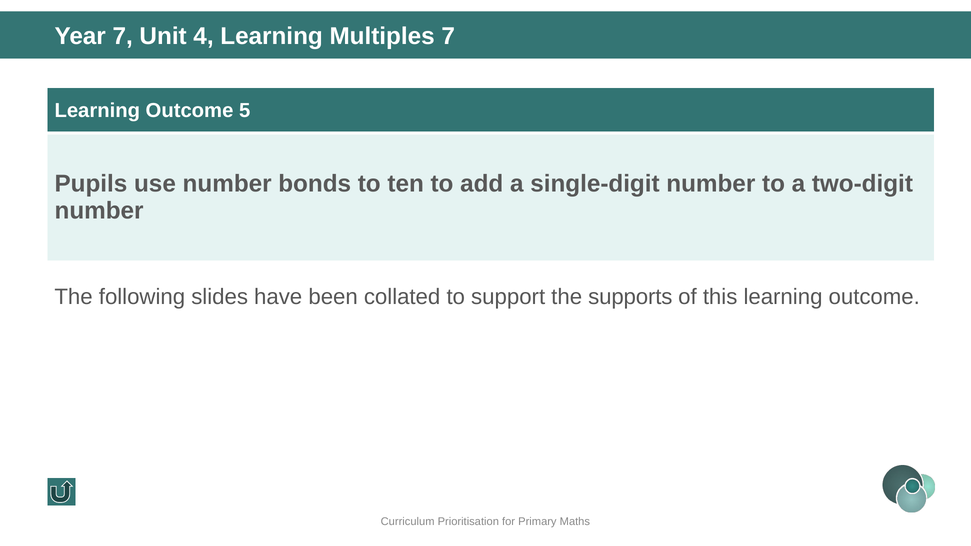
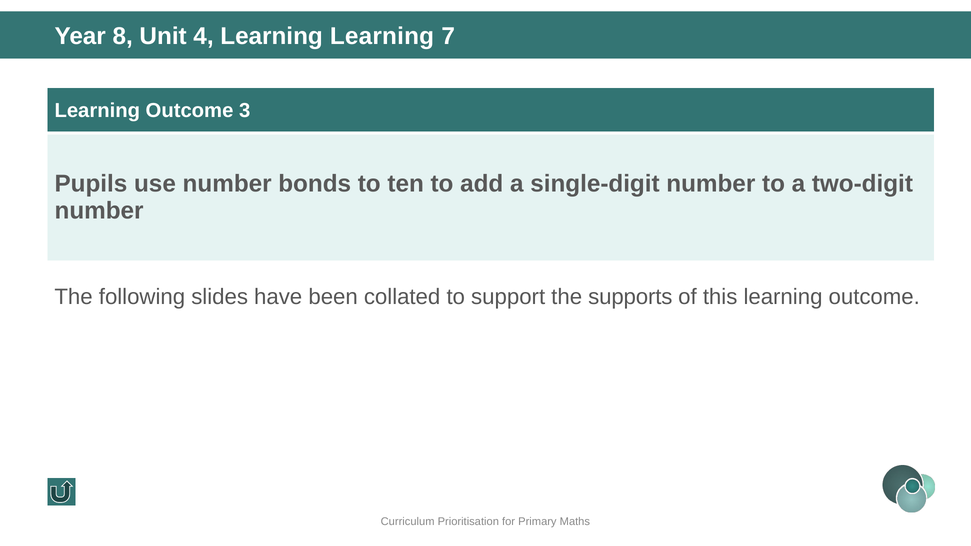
Year 7: 7 -> 8 (123, 36)
Learning Multiples: Multiples -> Learning (382, 36)
5: 5 -> 3 (245, 111)
